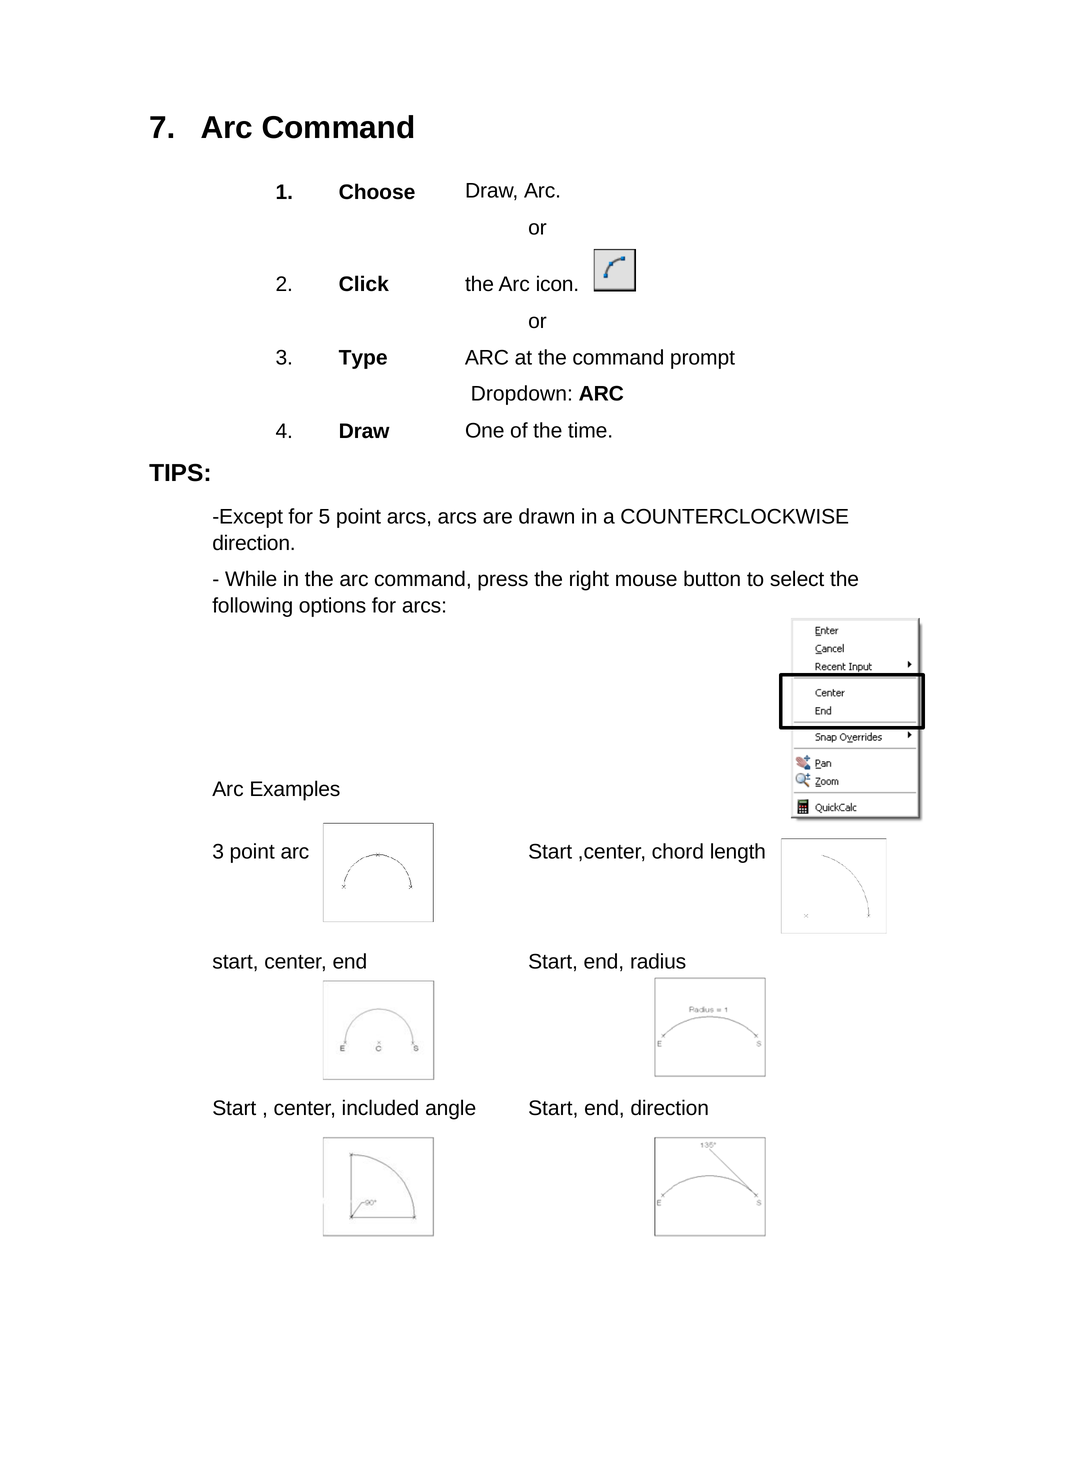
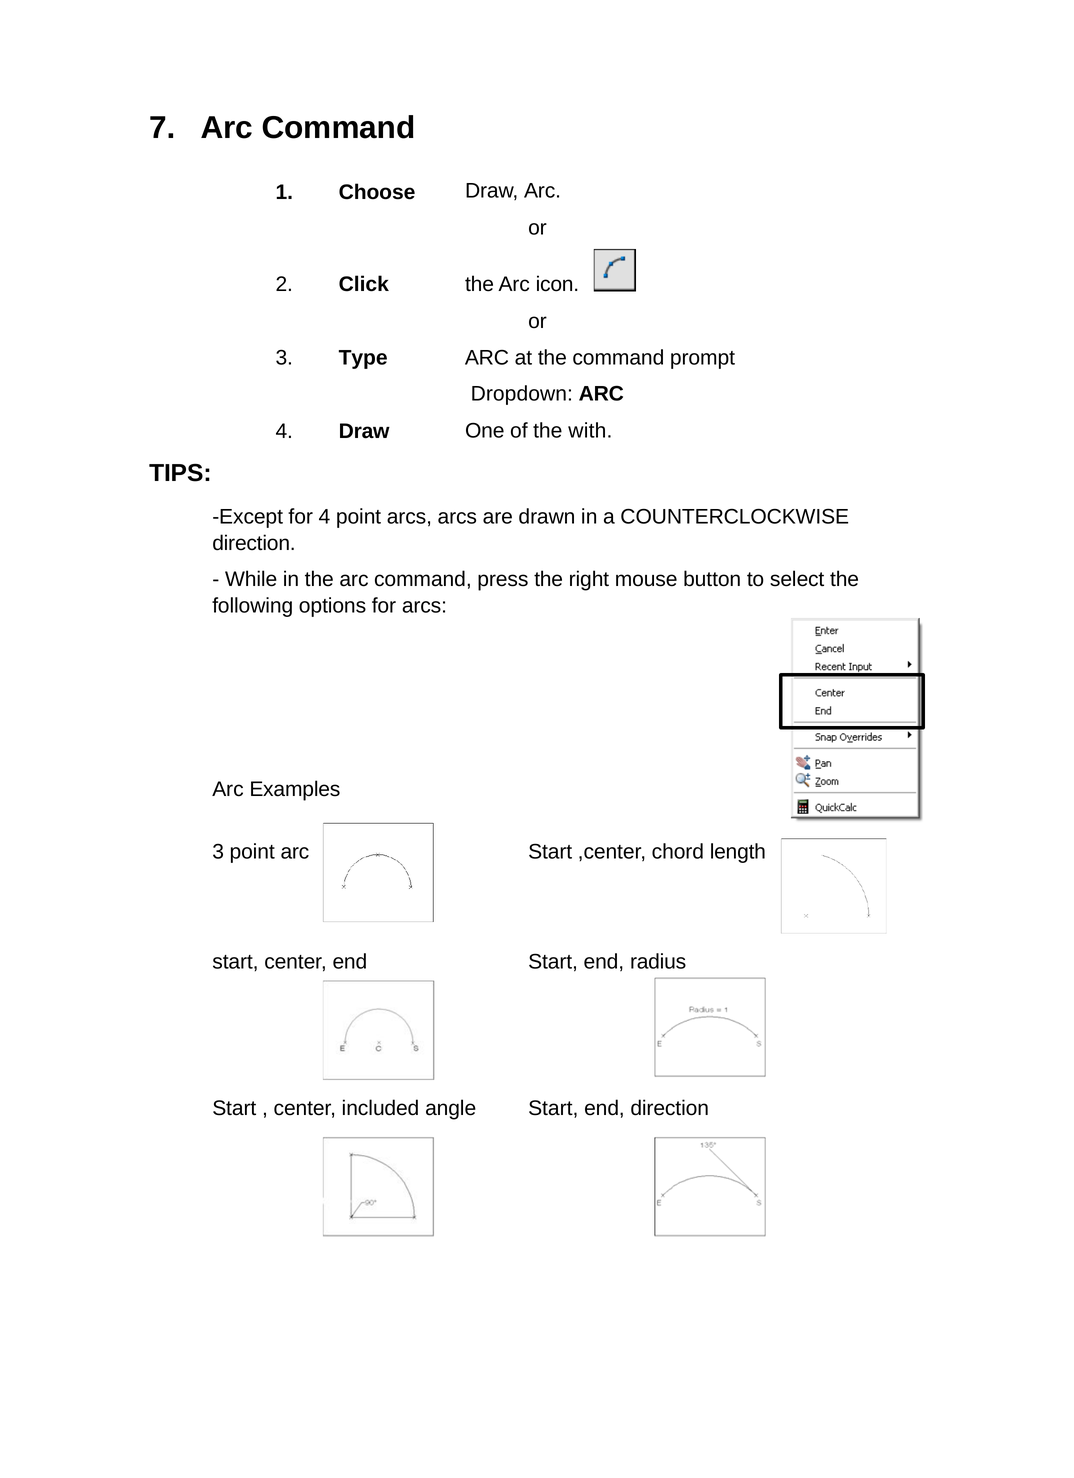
time: time -> with (590, 431)
for 5: 5 -> 4 (324, 517)
